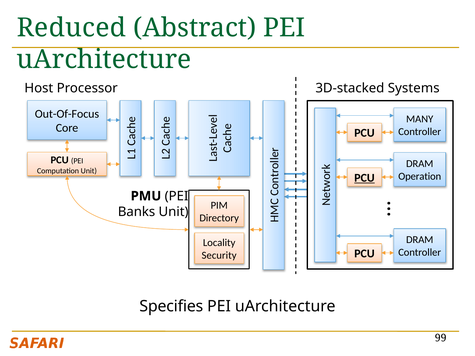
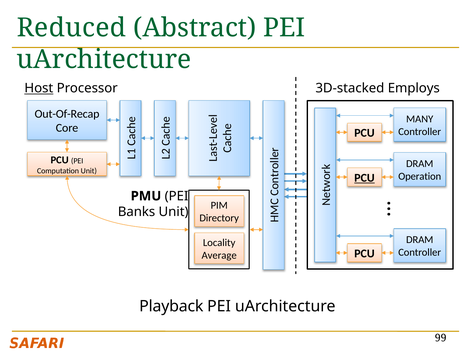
Host underline: none -> present (39, 88)
Systems: Systems -> Employs (414, 88)
Out-Of-Focus: Out-Of-Focus -> Out-Of-Recap (67, 114)
Security: Security -> Average (219, 255)
Specifies: Specifies -> Playback (171, 307)
